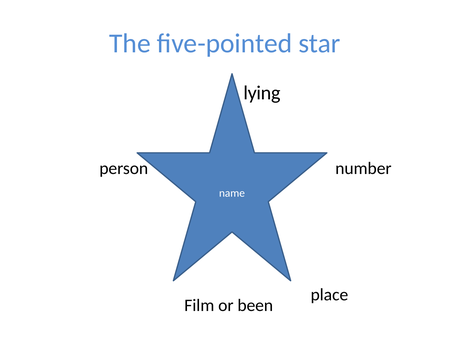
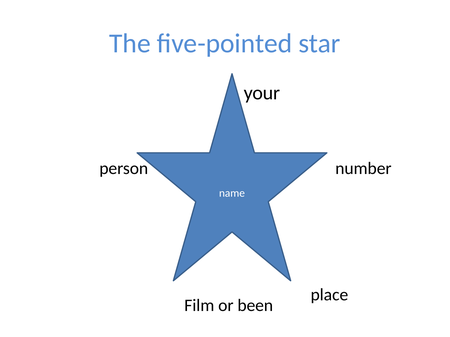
lying: lying -> your (262, 93)
